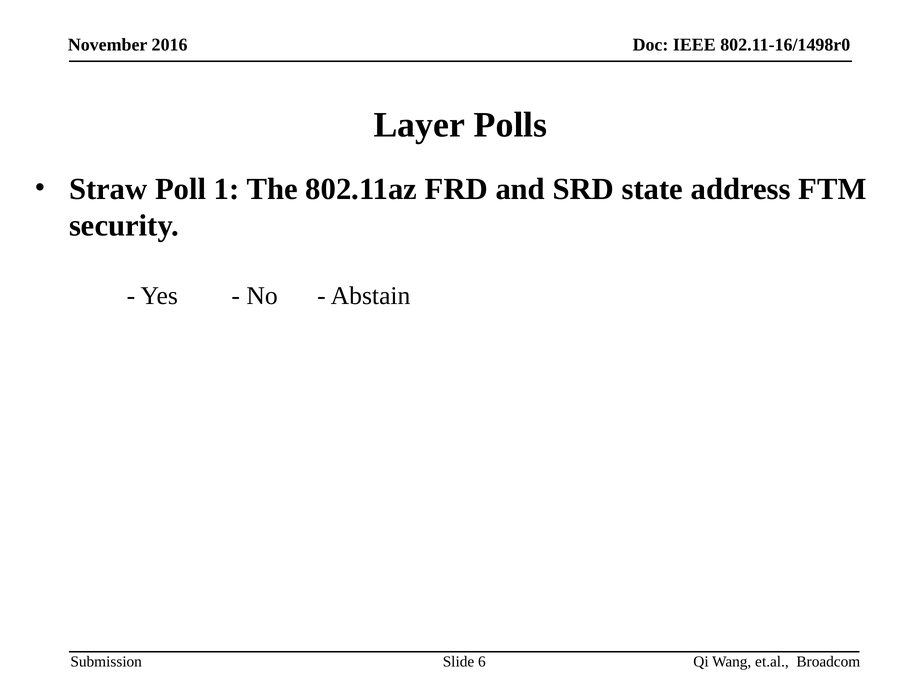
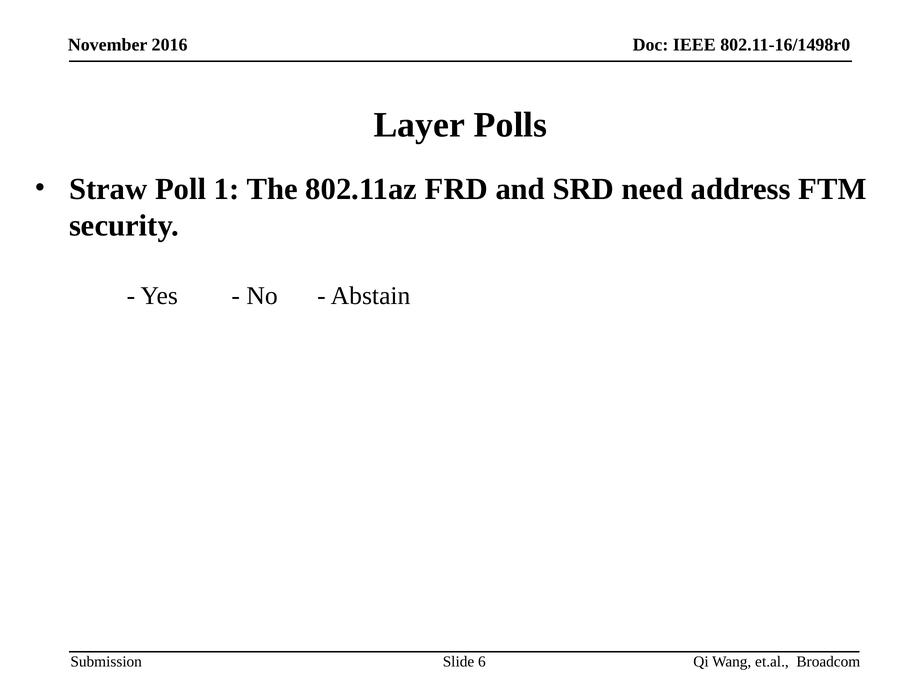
state: state -> need (652, 189)
